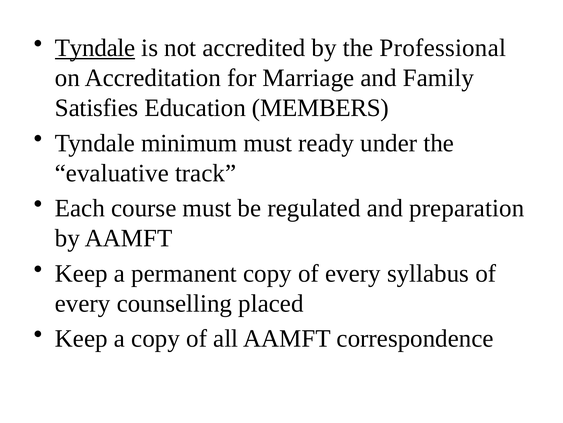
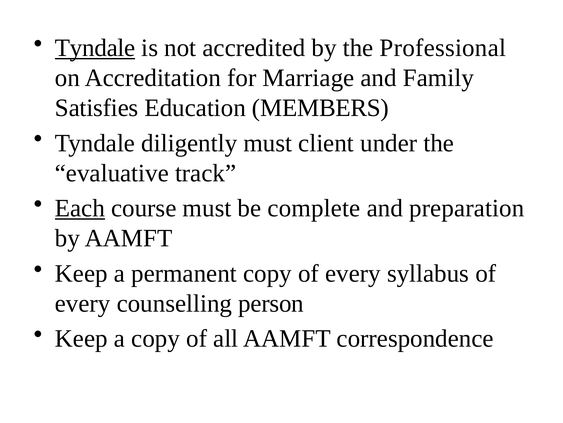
minimum: minimum -> diligently (189, 143)
ready: ready -> client (326, 143)
Each underline: none -> present (80, 208)
regulated: regulated -> complete (314, 208)
placed: placed -> person (271, 303)
